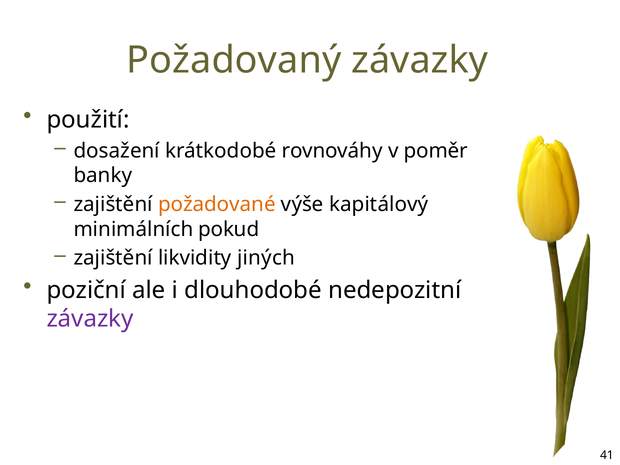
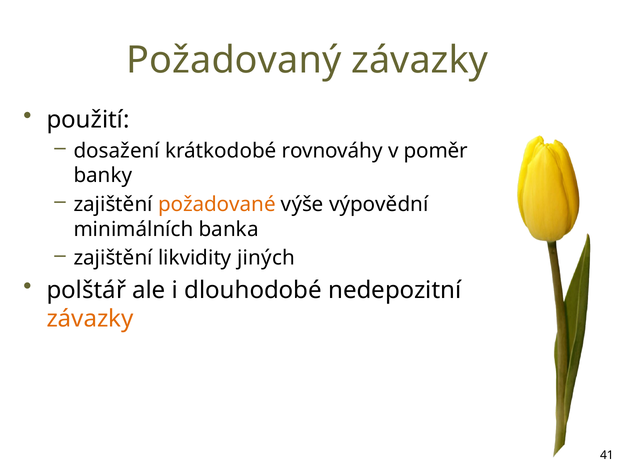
kapitálový: kapitálový -> výpovědní (379, 204)
pokud: pokud -> banka (229, 229)
poziční: poziční -> polštář (86, 290)
závazky colour: purple -> orange (90, 319)
